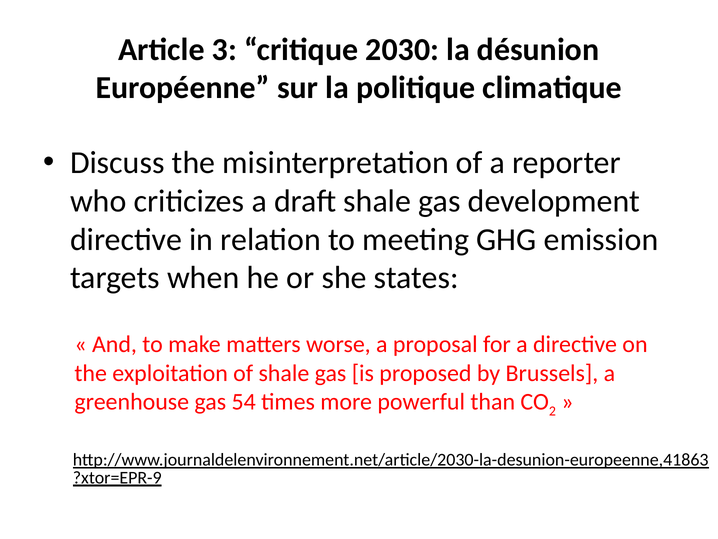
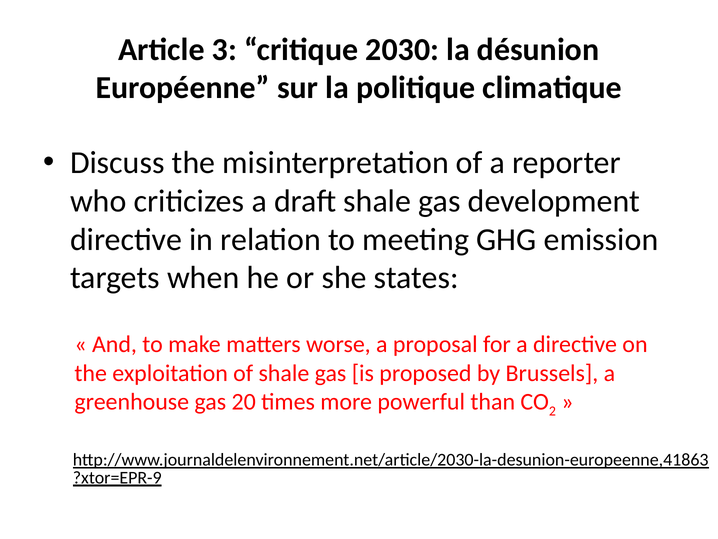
54: 54 -> 20 (244, 402)
